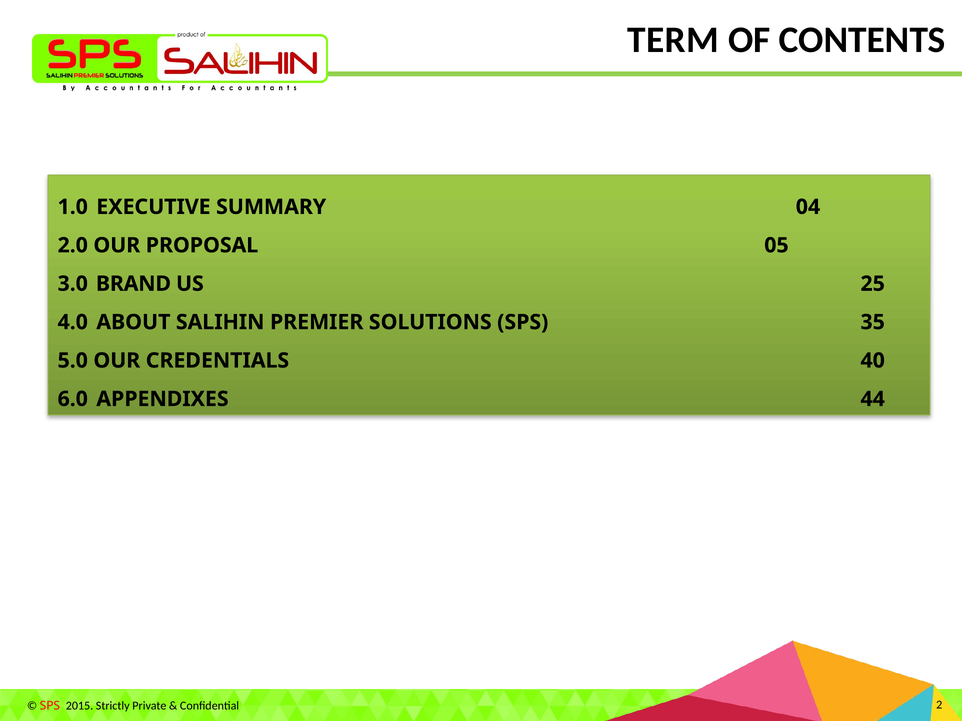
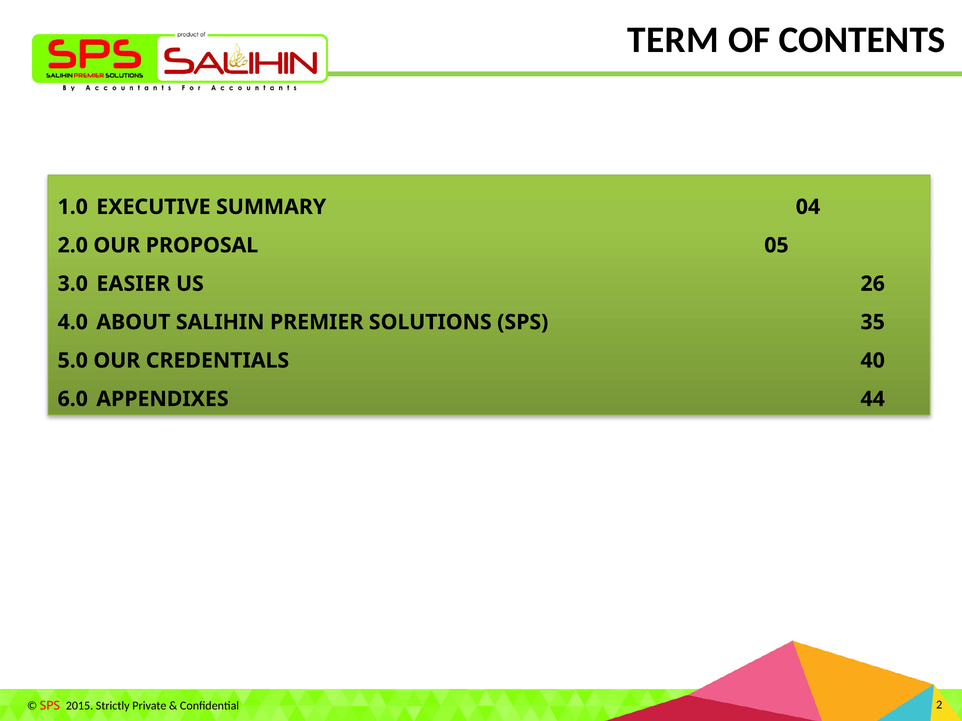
BRAND: BRAND -> EASIER (133, 284)
25: 25 -> 26 (873, 284)
